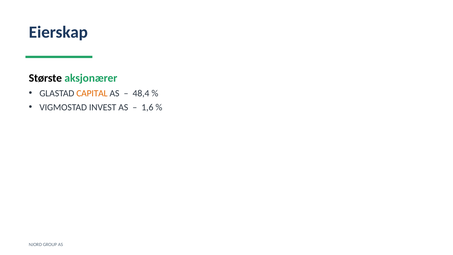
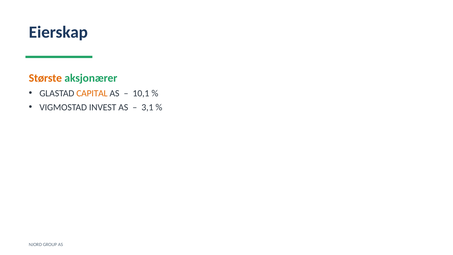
Største colour: black -> orange (45, 78)
48,4: 48,4 -> 10,1 (141, 93)
1,6: 1,6 -> 3,1 (147, 107)
